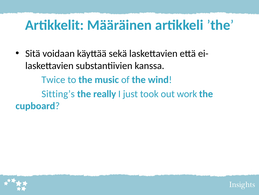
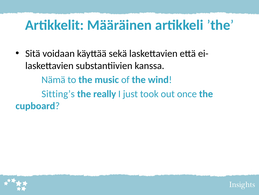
Twice: Twice -> Nämä (53, 79)
work: work -> once (187, 94)
